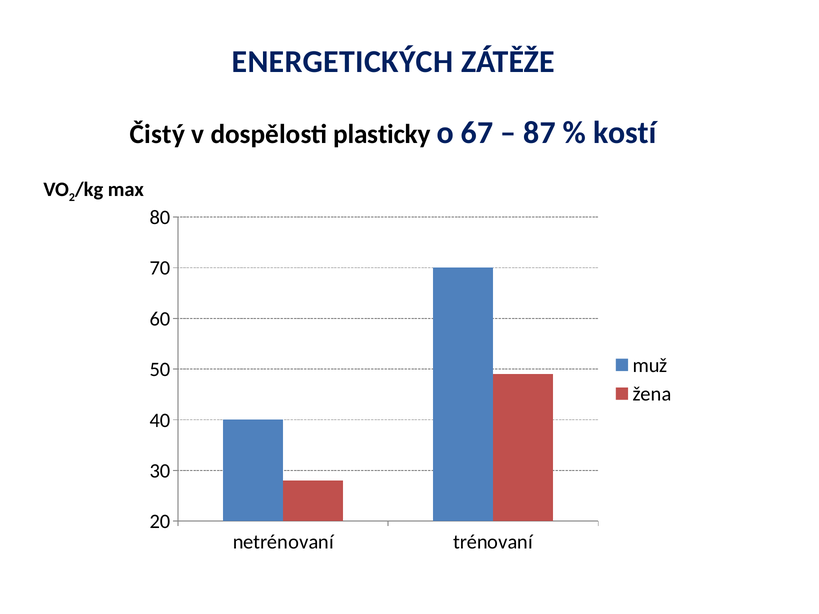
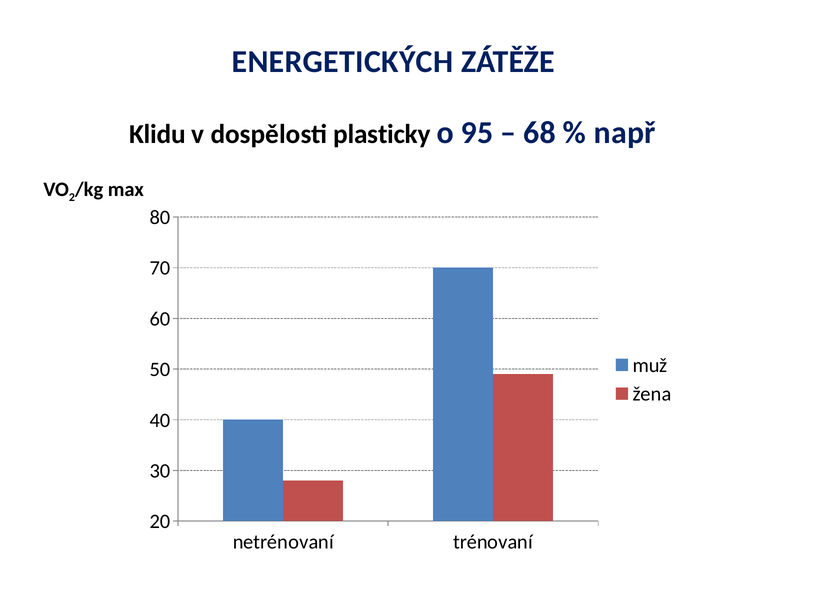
Čistý: Čistý -> Klidu (158, 134)
67: 67 -> 95 (477, 133)
87: 87 -> 68 (540, 133)
kostí: kostí -> např (625, 133)
